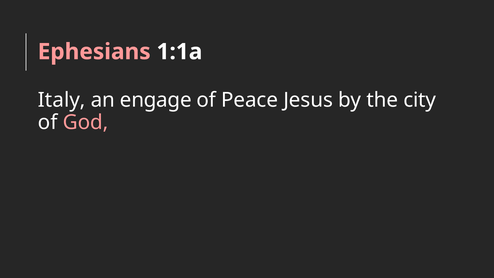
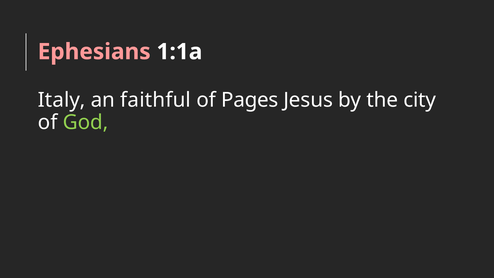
engage: engage -> faithful (156, 100)
Peace: Peace -> Pages (250, 100)
God colour: pink -> light green (86, 122)
